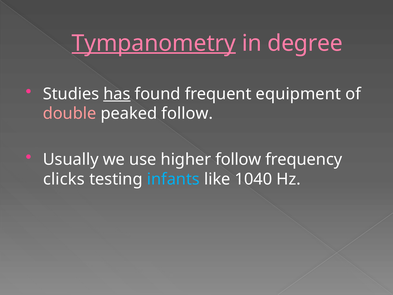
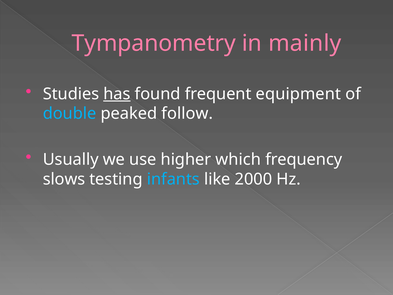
Tympanometry underline: present -> none (154, 43)
degree: degree -> mainly (305, 43)
double colour: pink -> light blue (70, 113)
higher follow: follow -> which (238, 159)
clicks: clicks -> slows (64, 179)
1040: 1040 -> 2000 (253, 179)
